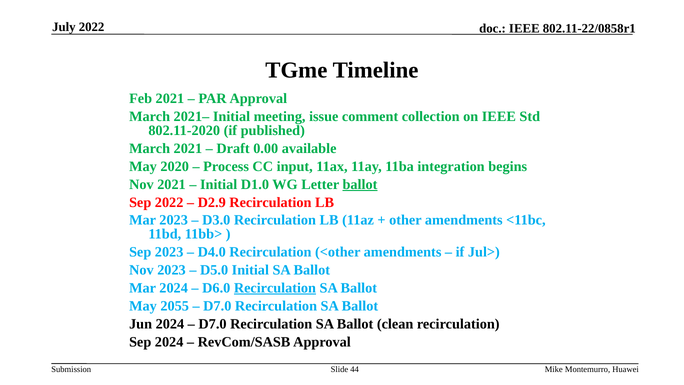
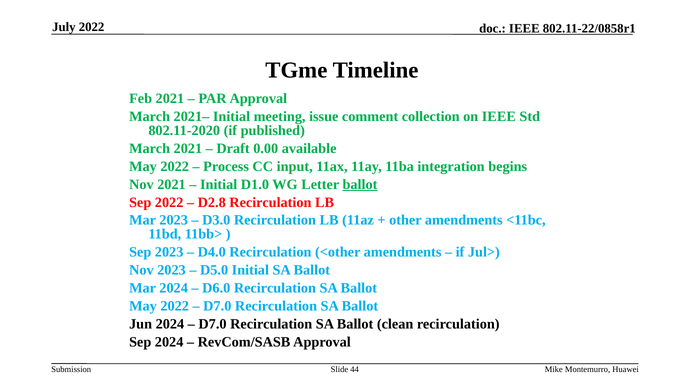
2020: 2020 -> 2022 (175, 166)
D2.9: D2.9 -> D2.8 (212, 202)
Recirculation underline: present -> none (275, 288)
2055: 2055 -> 2022 (175, 306)
